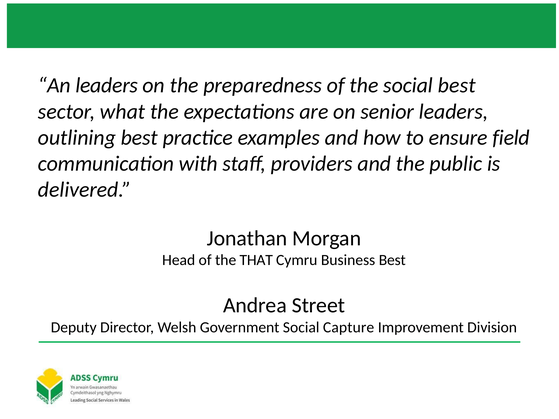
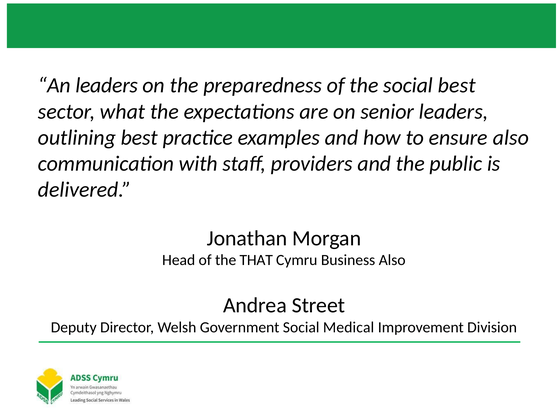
ensure field: field -> also (511, 138)
Business Best: Best -> Also (392, 260)
Capture: Capture -> Medical (349, 327)
